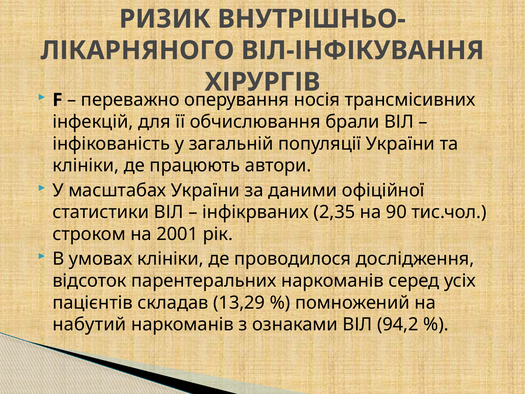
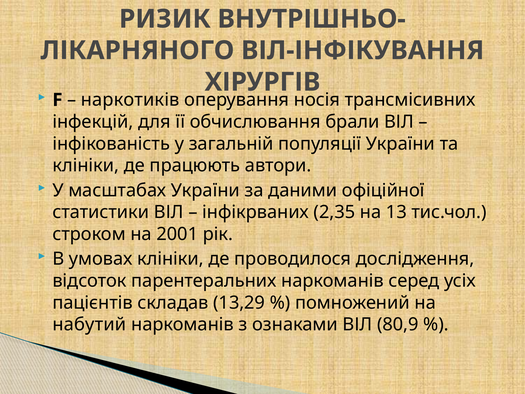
переважно: переважно -> наркотиків (130, 100)
90: 90 -> 13 (396, 212)
94,2: 94,2 -> 80,9 (398, 324)
